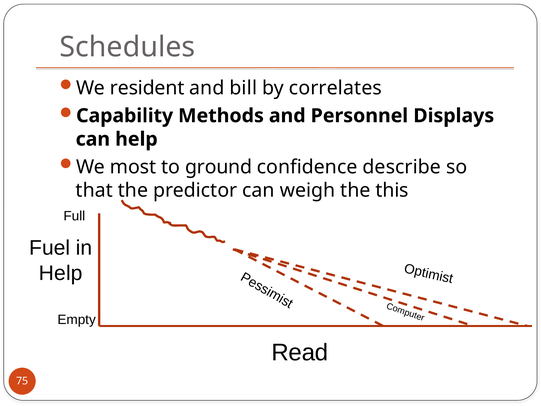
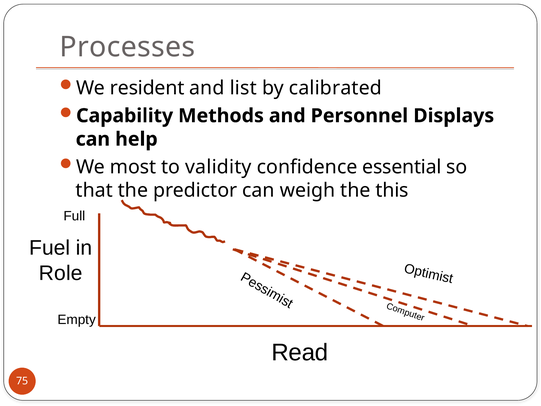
Schedules: Schedules -> Processes (127, 47)
bill: bill -> list (243, 88)
correlates: correlates -> calibrated (335, 88)
ground: ground -> validity (218, 167)
describe: describe -> essential (402, 167)
Help: Help -> Role (61, 273)
